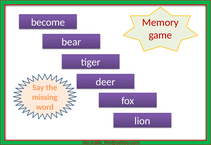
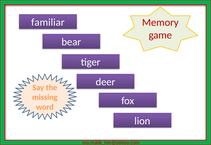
become: become -> familiar (48, 22)
